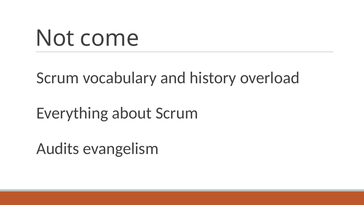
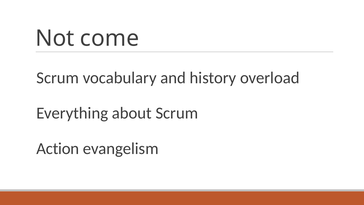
Audits: Audits -> Action (58, 148)
